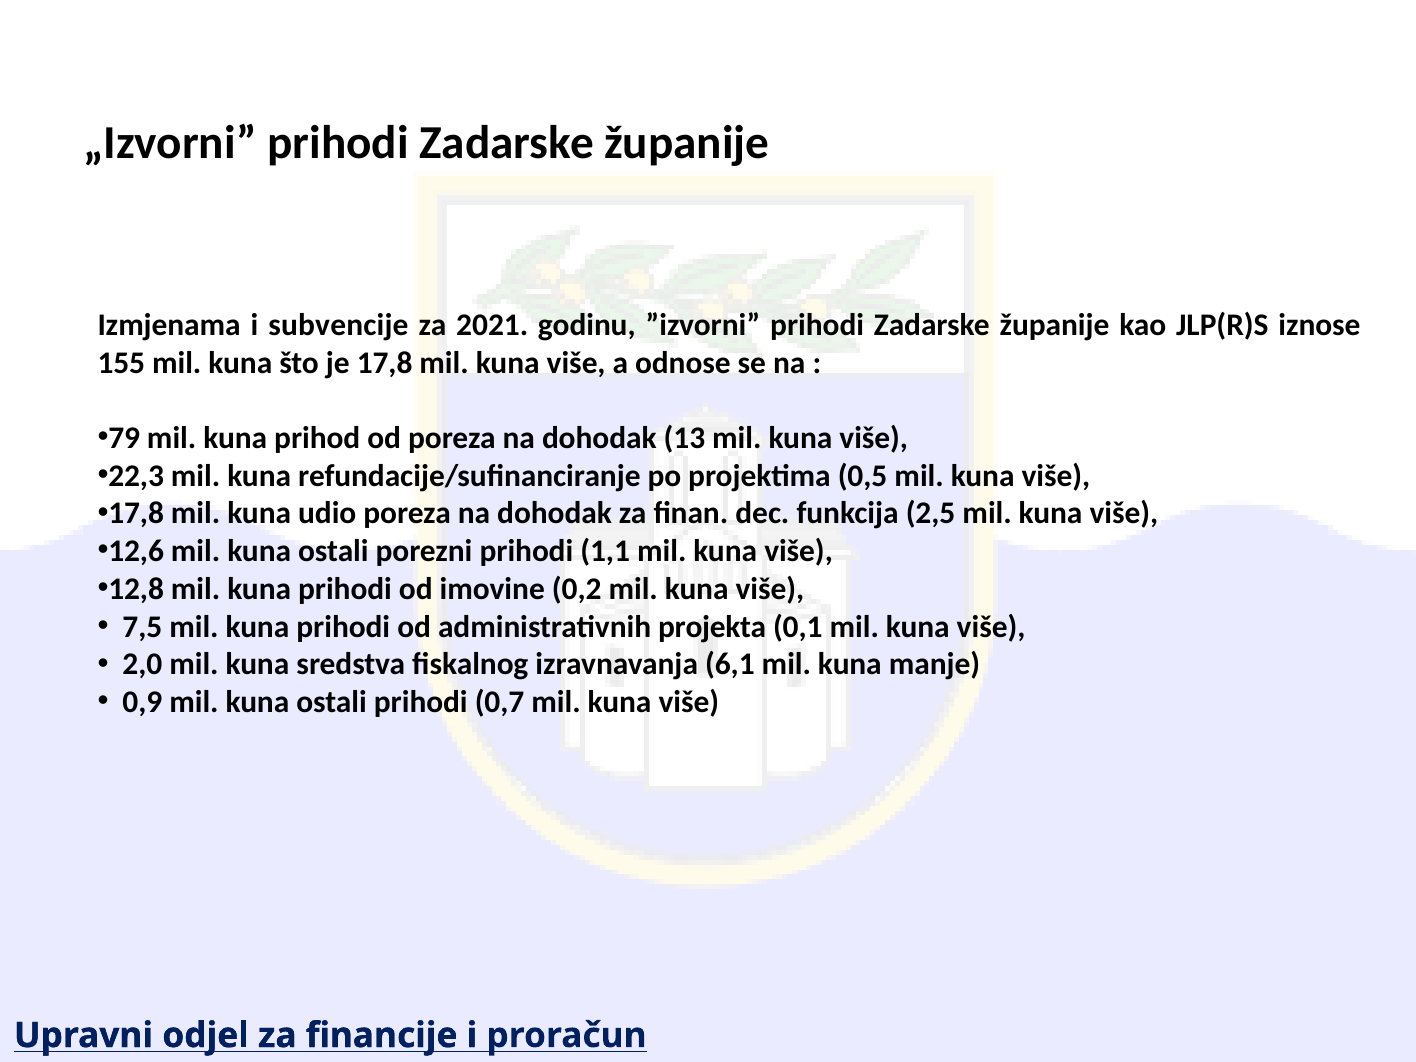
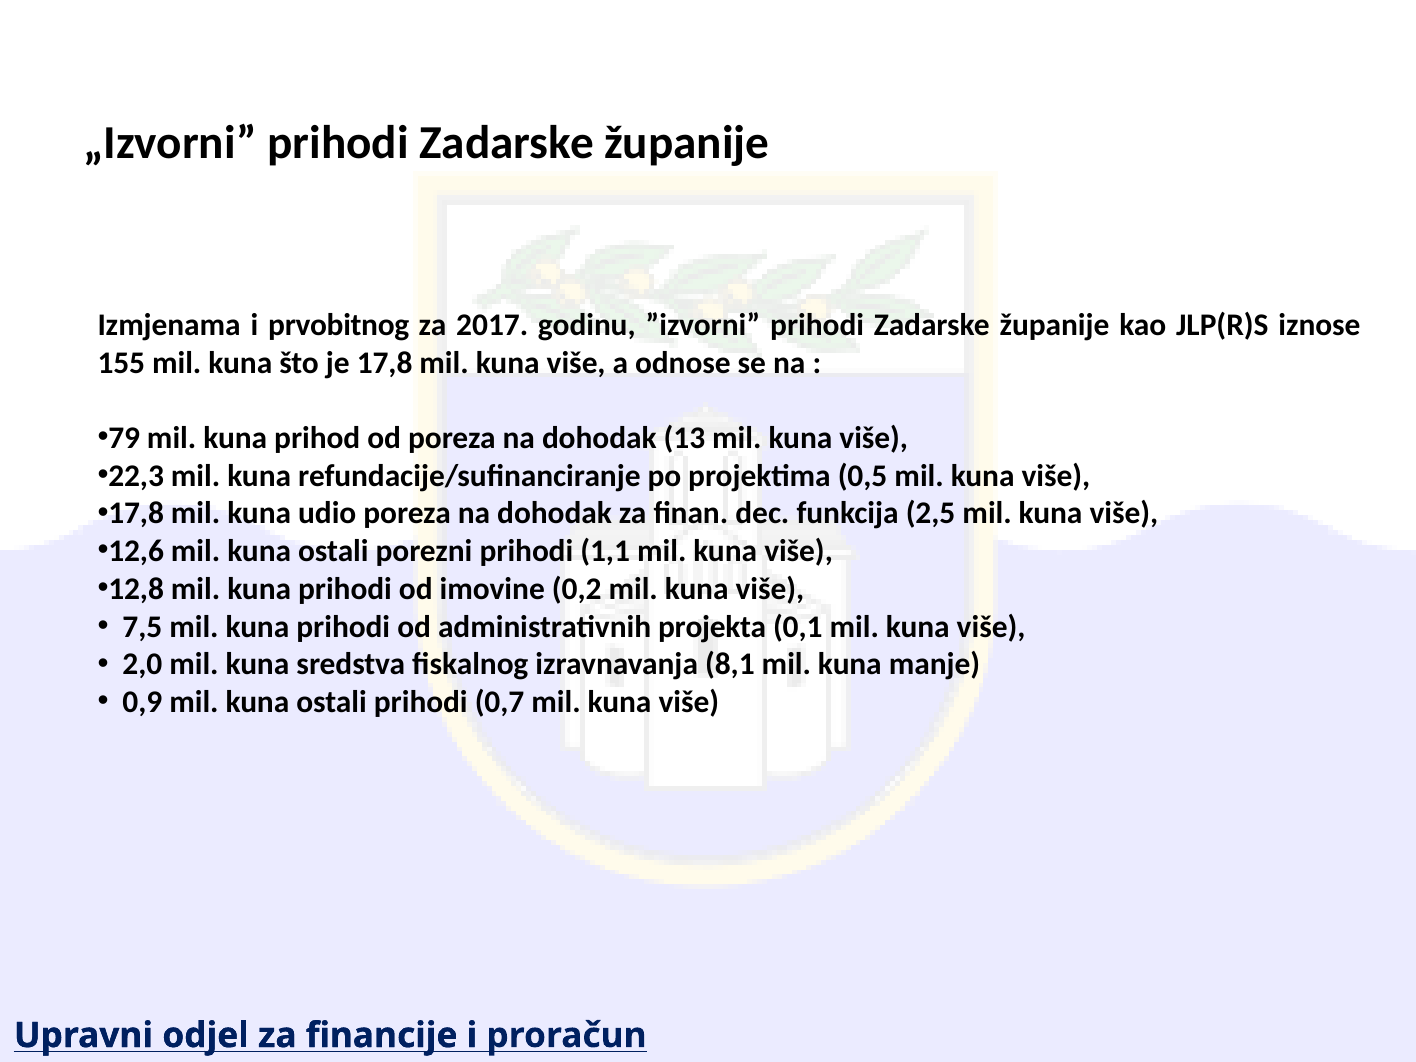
subvencije: subvencije -> prvobitnog (339, 325)
2021: 2021 -> 2017 (492, 325)
6,1: 6,1 -> 8,1 (730, 665)
